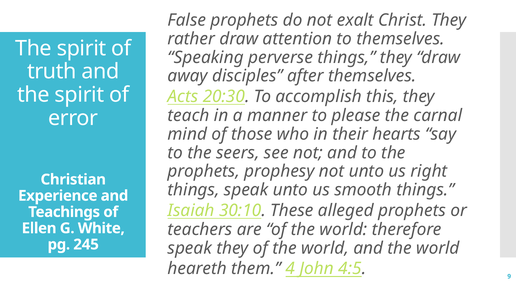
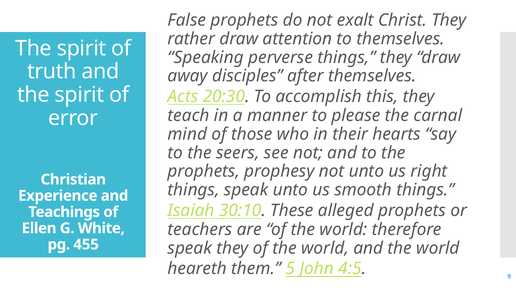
245: 245 -> 455 (86, 245)
4: 4 -> 5 (290, 269)
